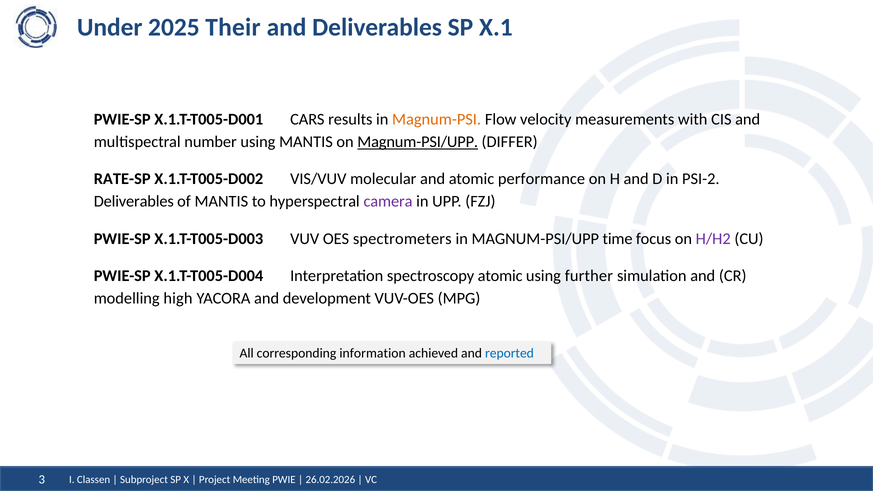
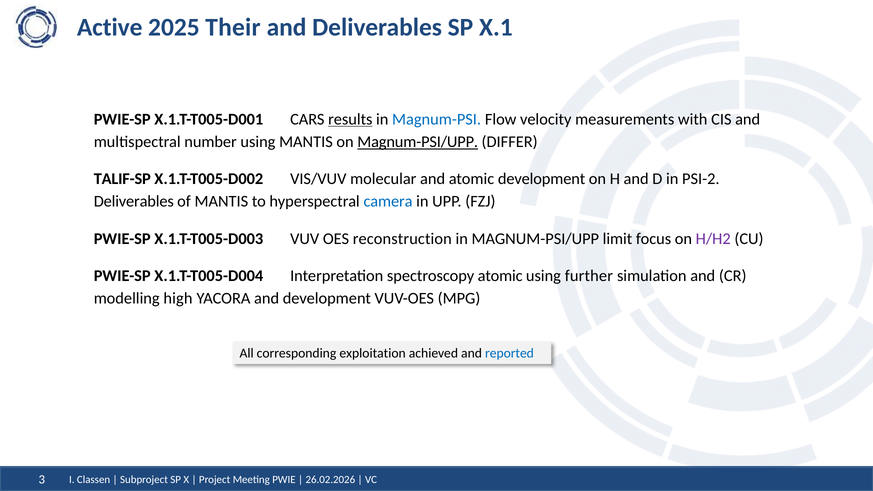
Under: Under -> Active (110, 28)
results underline: none -> present (350, 119)
Magnum-PSI colour: orange -> blue (437, 119)
RATE-SP: RATE-SP -> TALIF-SP (122, 179)
atomic performance: performance -> development (542, 179)
camera colour: purple -> blue (388, 202)
spectrometers: spectrometers -> reconstruction (402, 239)
time: time -> limit (617, 239)
information: information -> exploitation (373, 353)
